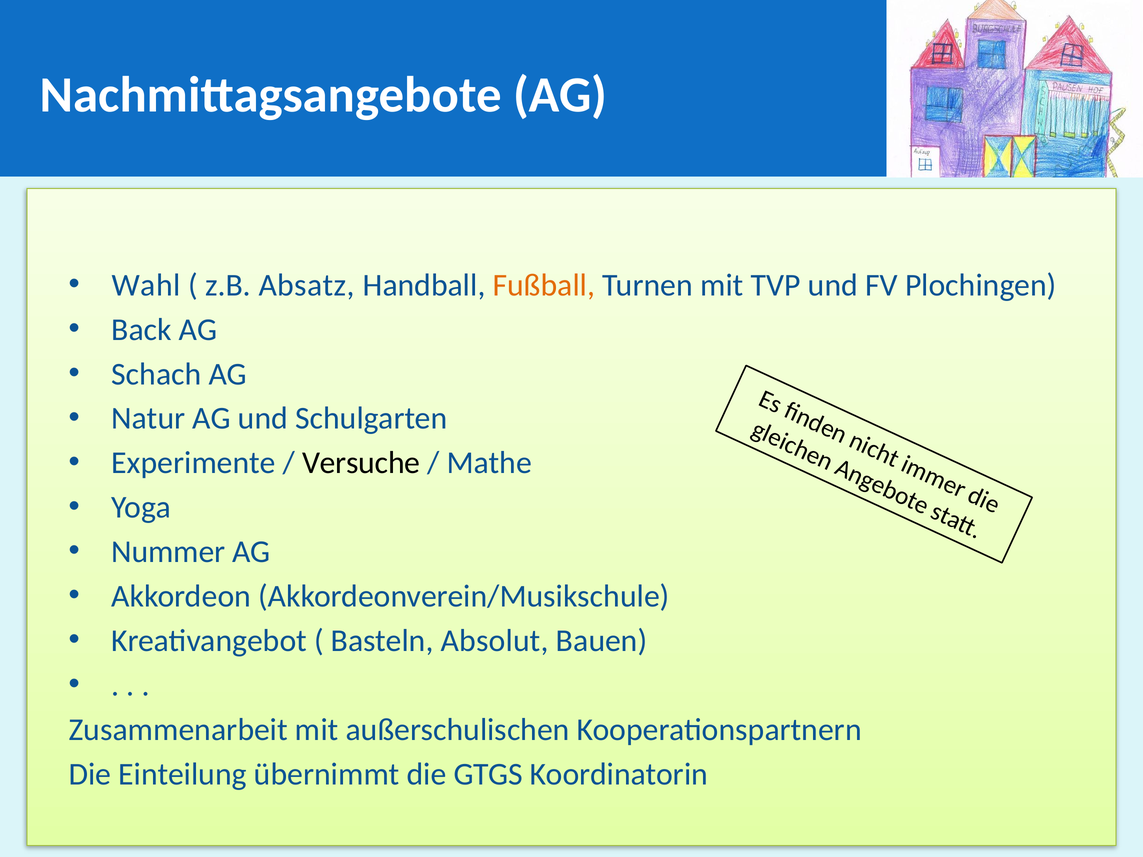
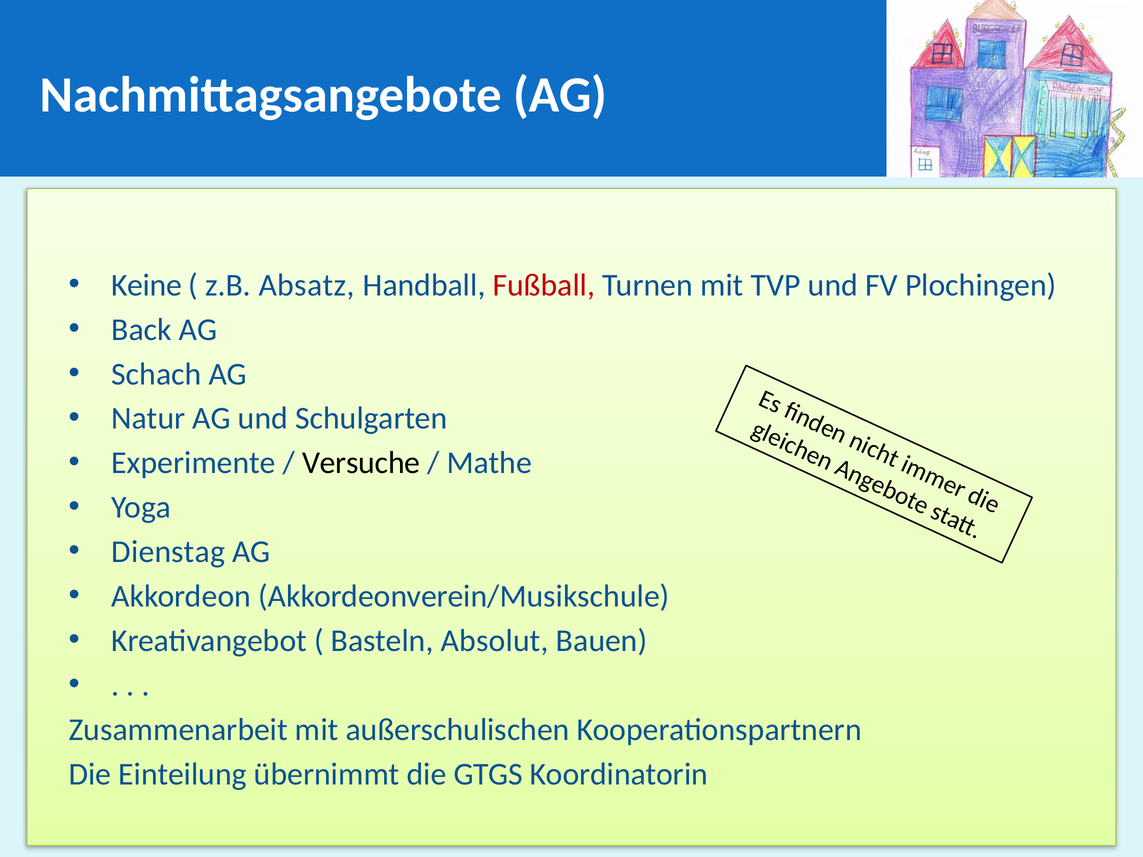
Wahl: Wahl -> Keine (146, 285)
Fußball colour: orange -> red (544, 285)
Nummer: Nummer -> Dienstag (168, 552)
